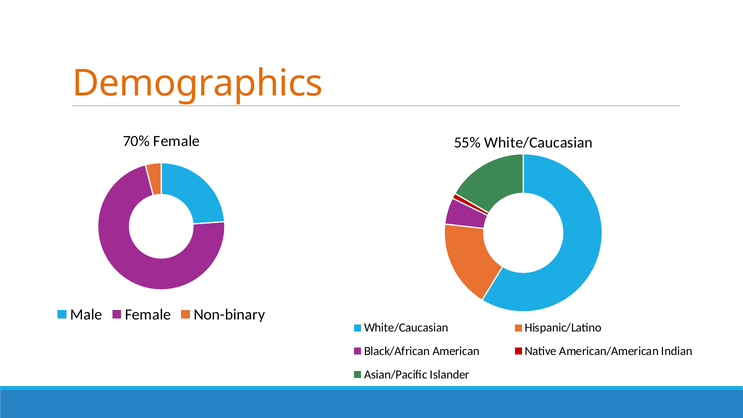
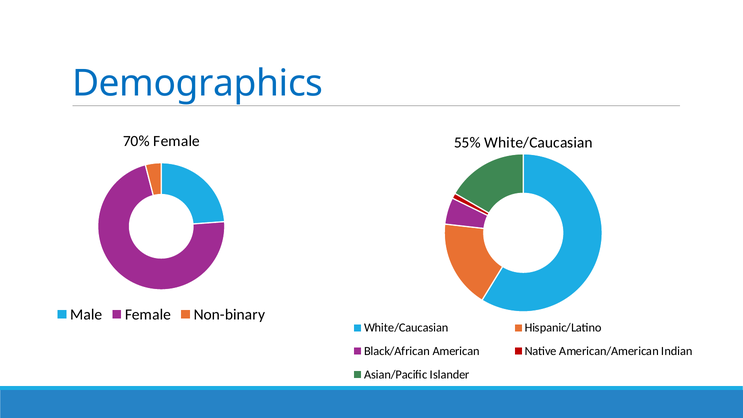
Demographics colour: orange -> blue (198, 83)
